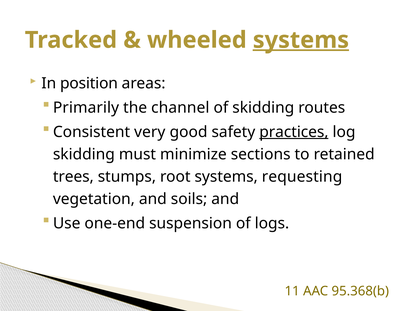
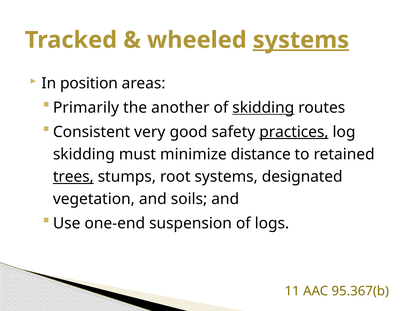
channel: channel -> another (180, 107)
skidding underline: none -> present (263, 107)
sections: sections -> distance (261, 154)
trees underline: none -> present (73, 176)
requesting: requesting -> designated (302, 176)
95.368(b: 95.368(b -> 95.367(b (360, 291)
